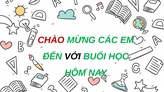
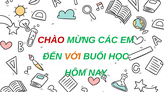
VỚI colour: black -> orange (73, 57)
